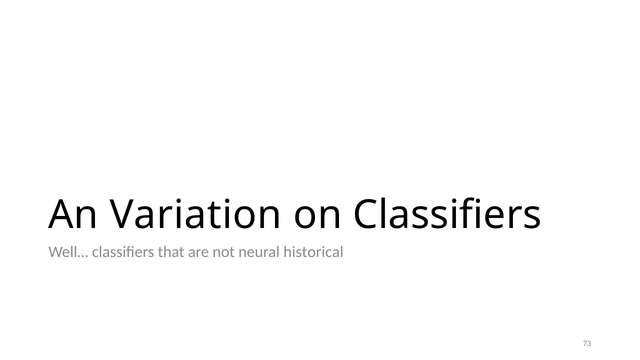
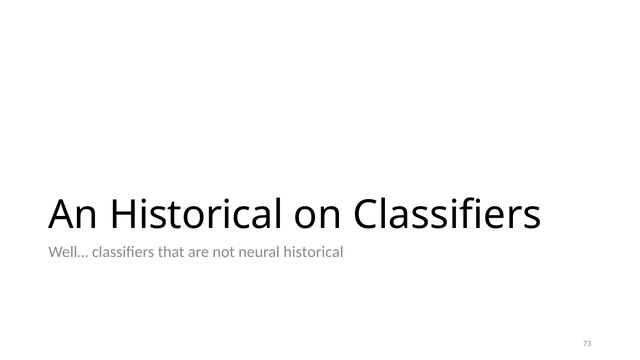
An Variation: Variation -> Historical (196, 215)
